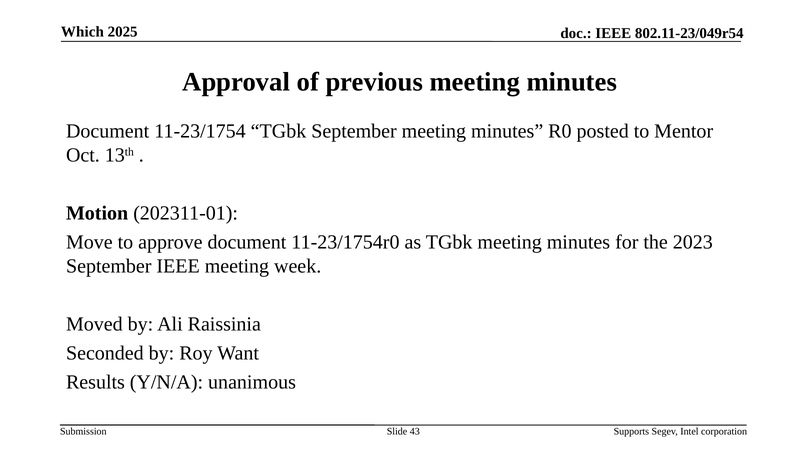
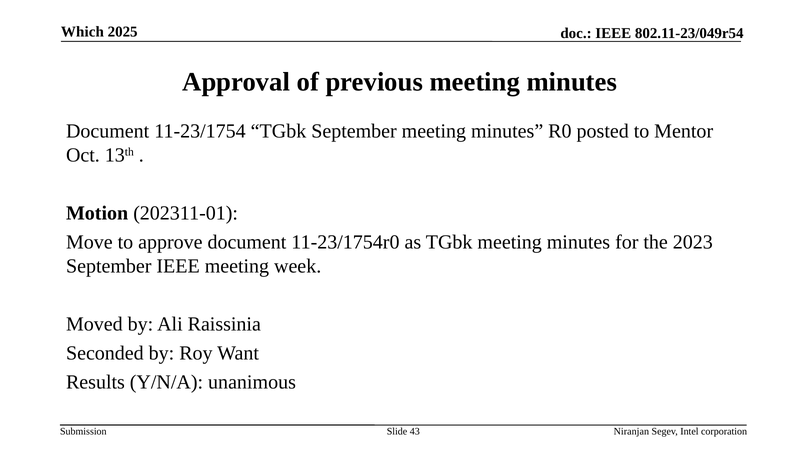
Supports: Supports -> Niranjan (631, 432)
